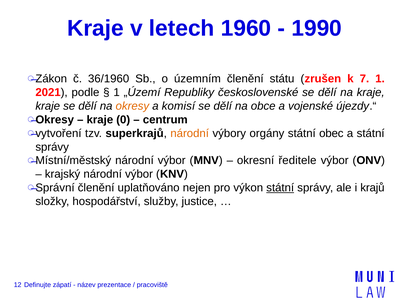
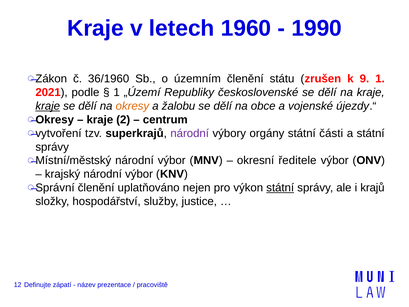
7: 7 -> 9 (364, 79)
kraje underline: none -> present (48, 106)
komisí: komisí -> žalobu (179, 106)
0: 0 -> 2 (123, 120)
národní colour: orange -> purple (190, 133)
obec: obec -> části (331, 133)
